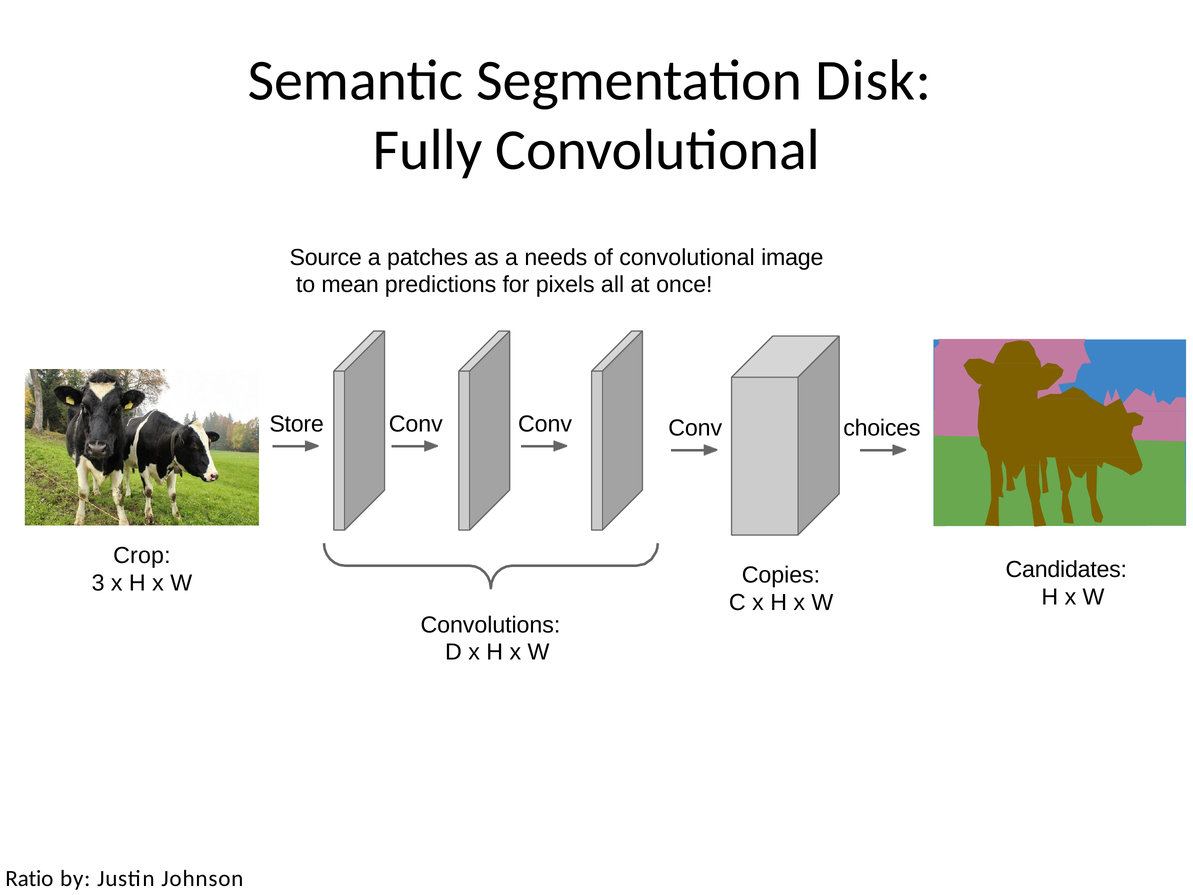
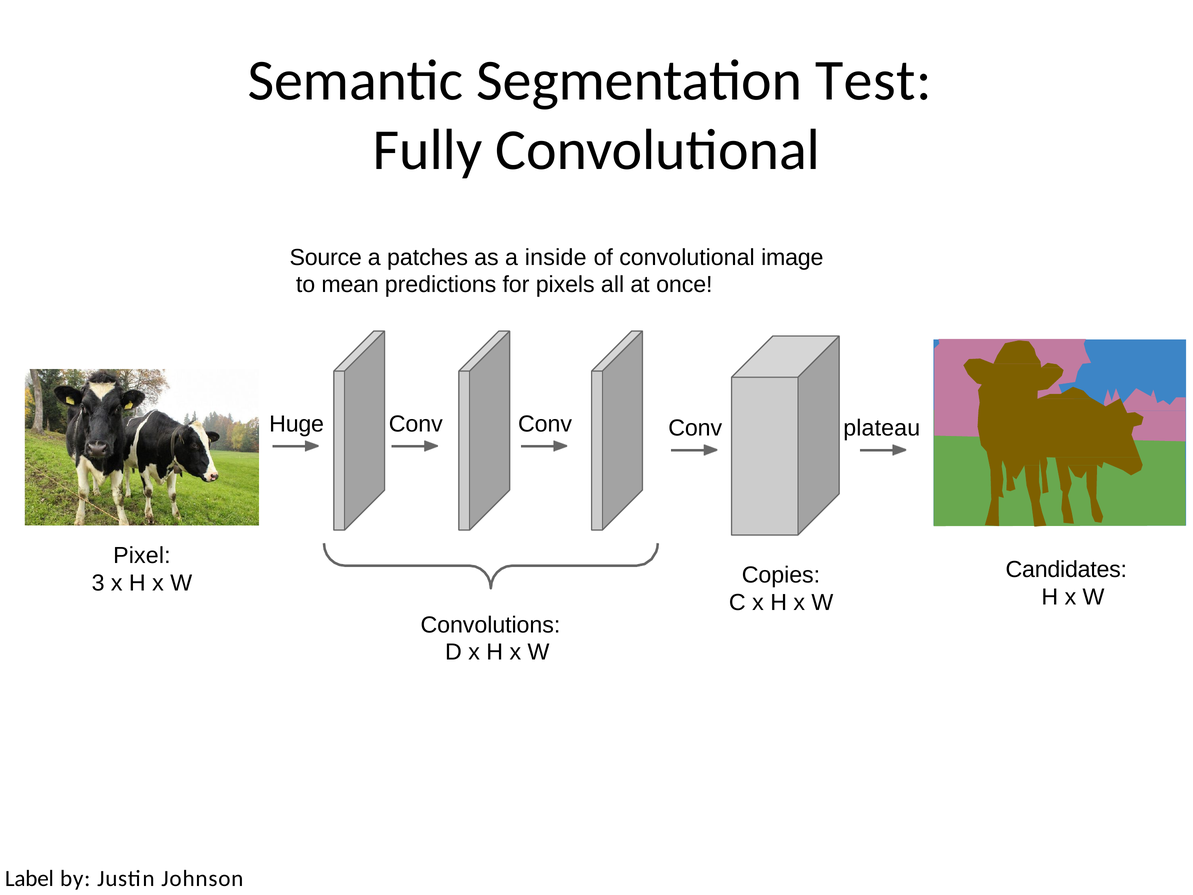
Disk: Disk -> Test (873, 81)
needs: needs -> inside (556, 257)
Store: Store -> Huge (297, 424)
choices: choices -> plateau (882, 428)
Crop: Crop -> Pixel (142, 555)
Ratio: Ratio -> Label (29, 878)
